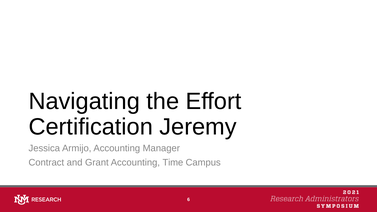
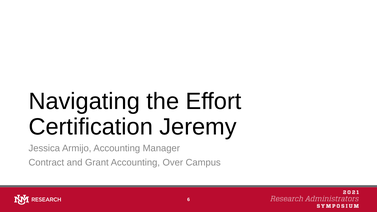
Time: Time -> Over (173, 162)
